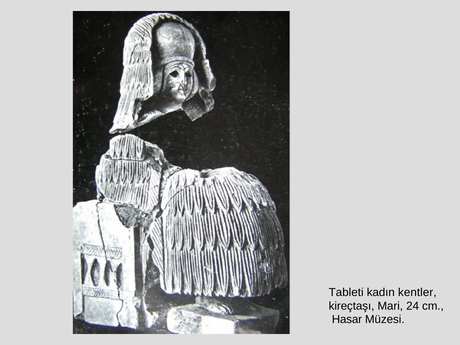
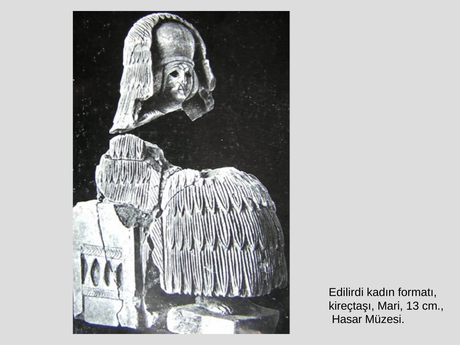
Tableti: Tableti -> Edilirdi (346, 292)
kentler: kentler -> formatı (417, 292)
24: 24 -> 13 (413, 306)
